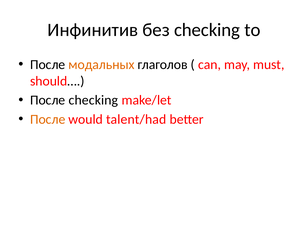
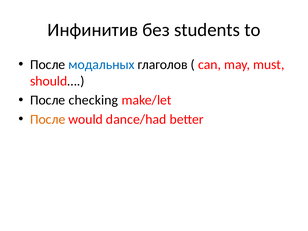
без checking: checking -> students (207, 30)
модальных colour: orange -> blue (101, 65)
talent/had: talent/had -> dance/had (136, 119)
